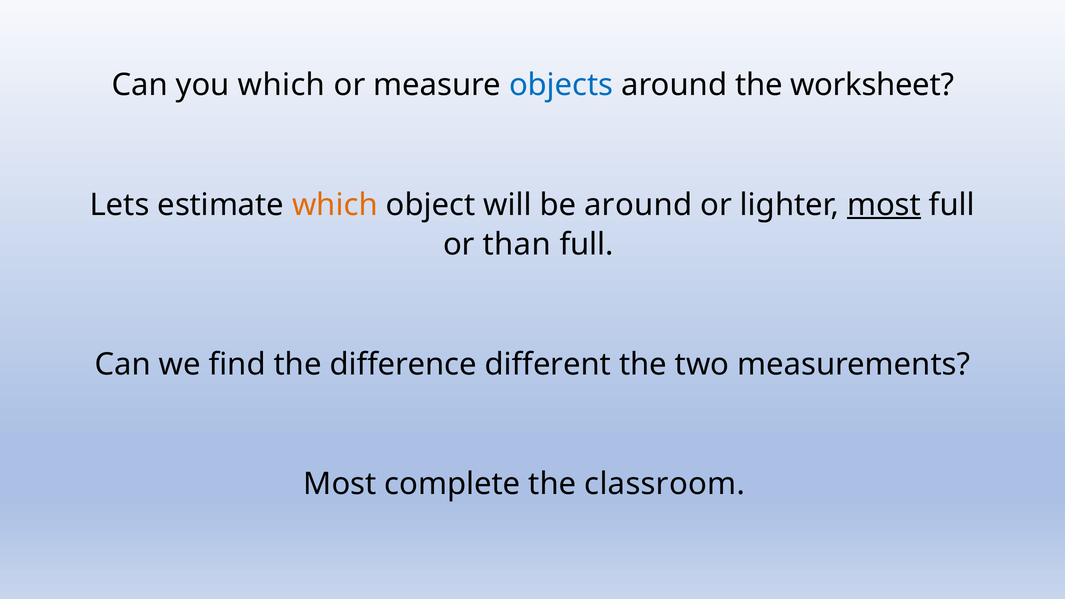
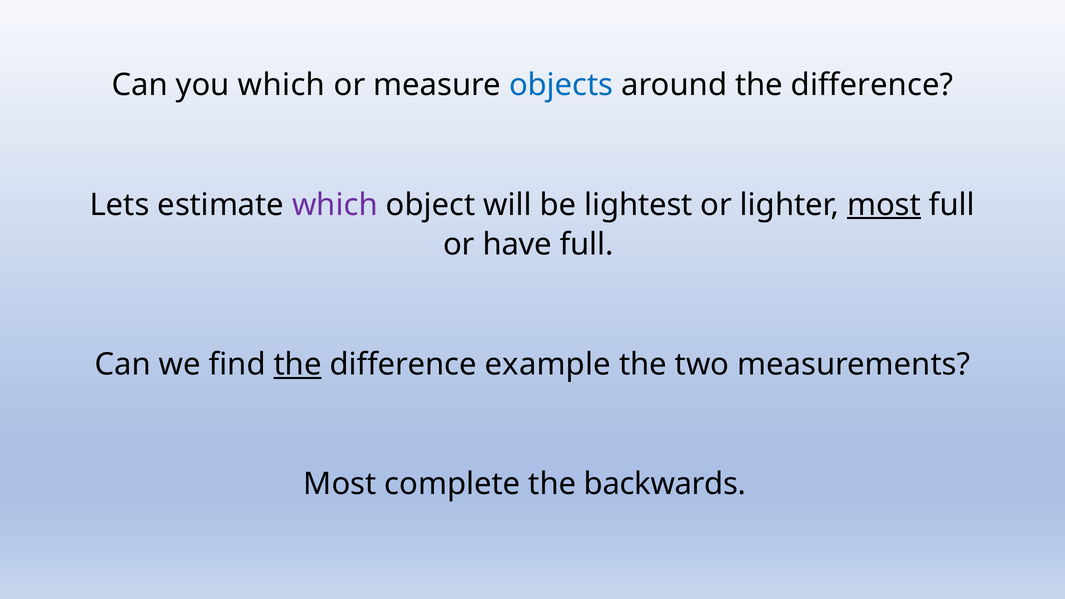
around the worksheet: worksheet -> difference (872, 85)
which colour: orange -> purple (335, 205)
be around: around -> lightest (638, 205)
than: than -> have (517, 245)
the underline: none -> present (298, 364)
different: different -> example (548, 364)
classroom: classroom -> backwards (665, 484)
